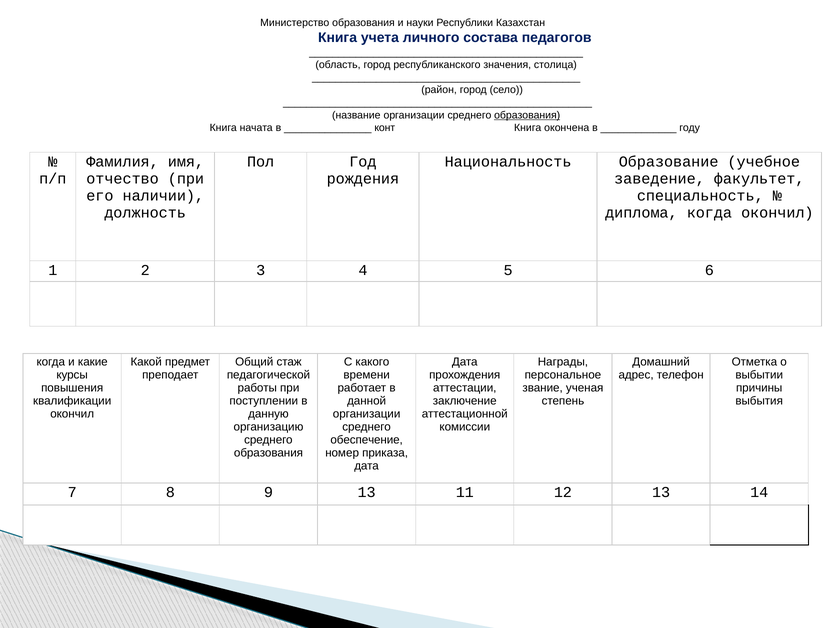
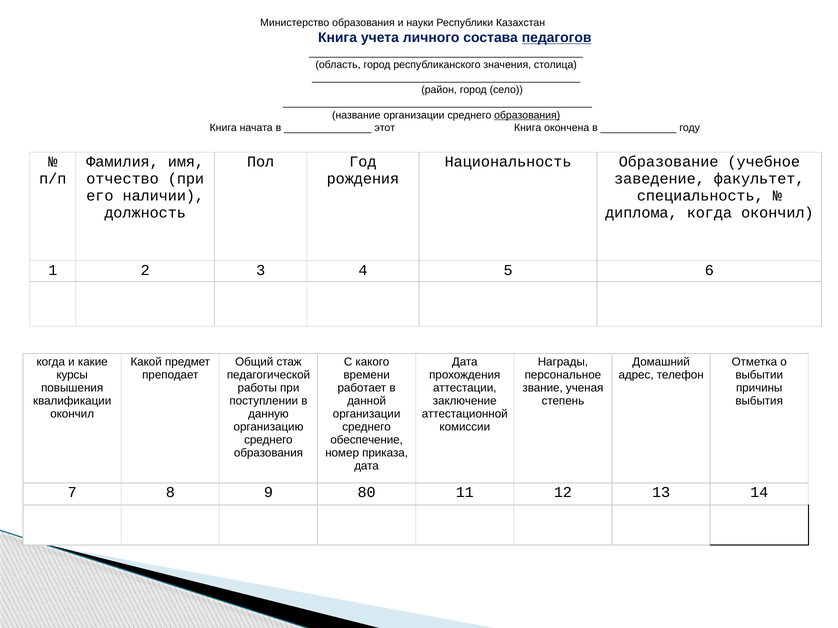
педагогов underline: none -> present (557, 38)
конт: конт -> этот (385, 128)
9 13: 13 -> 80 (367, 493)
